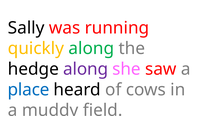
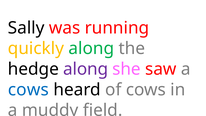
place: place -> cows (28, 90)
